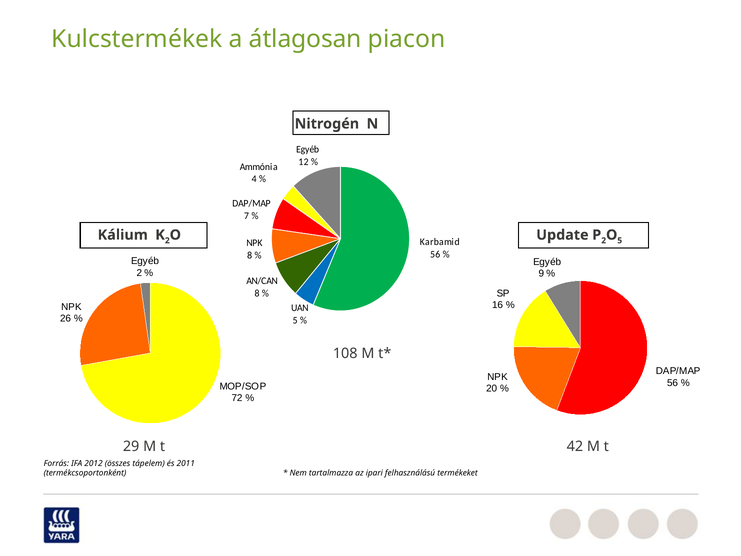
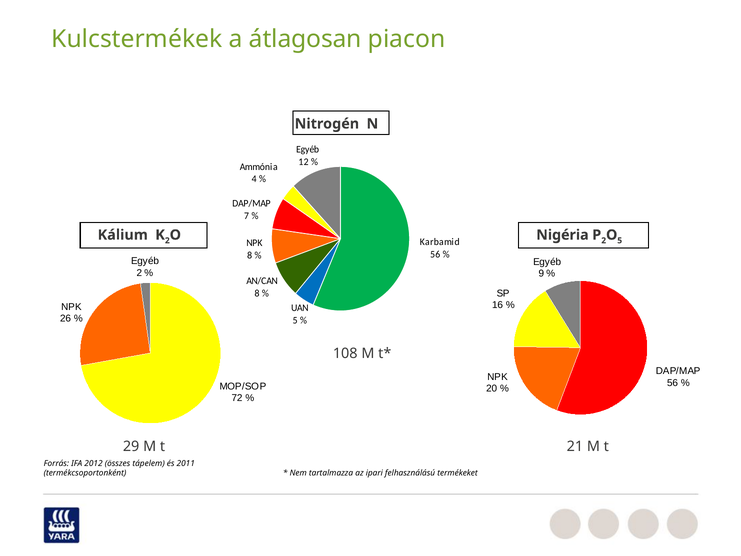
Update: Update -> Nigéria (562, 235)
42: 42 -> 21 (575, 446)
